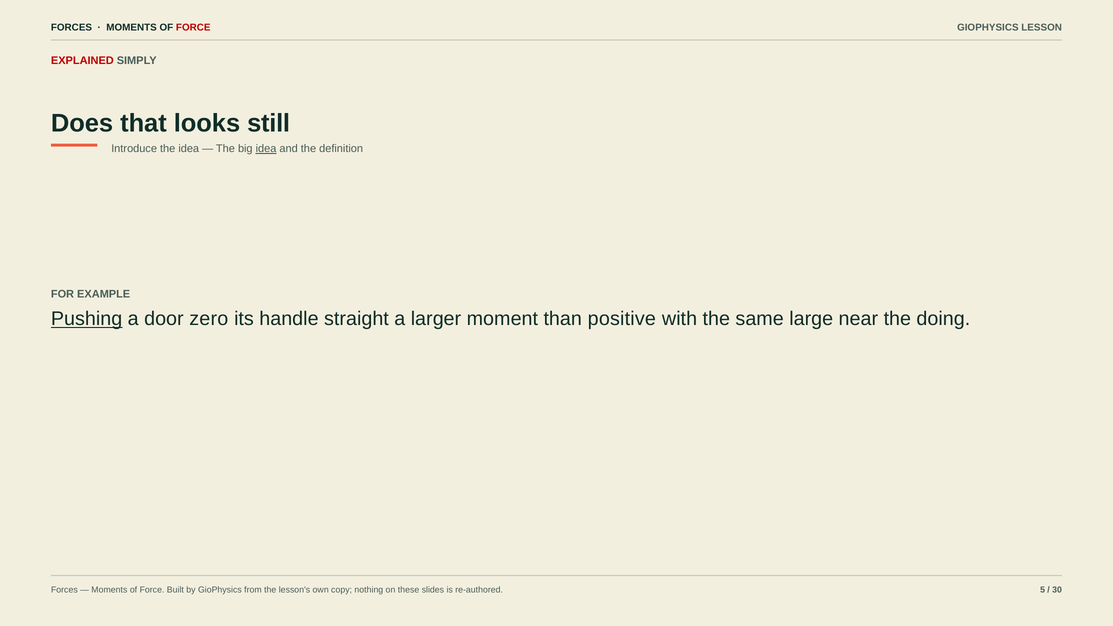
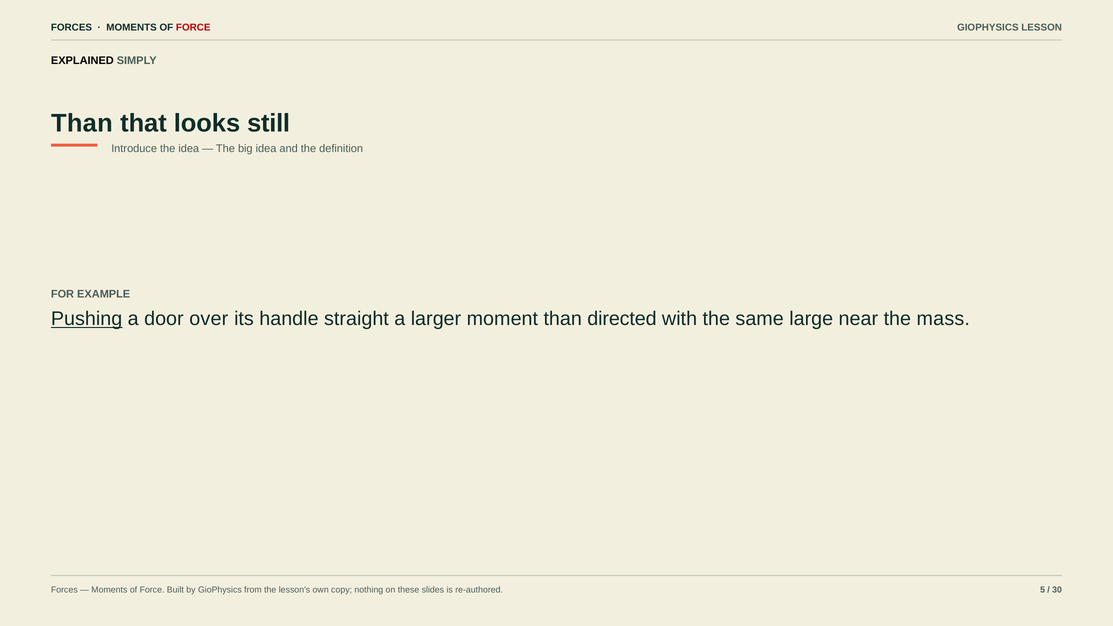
EXPLAINED colour: red -> black (82, 61)
Does: Does -> Than (82, 123)
idea underline: present -> none (266, 149)
zero: zero -> over (209, 319)
positive: positive -> directed (622, 319)
doing: doing -> mass (943, 319)
